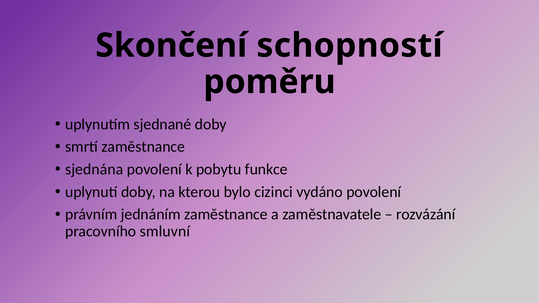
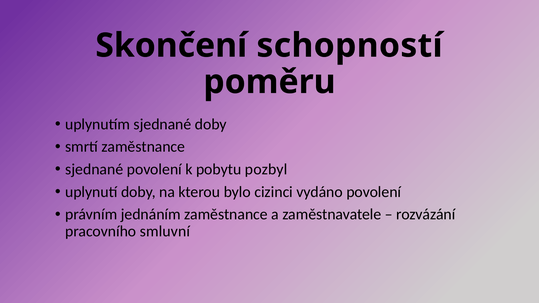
sjednána: sjednána -> sjednané (94, 169)
funkce: funkce -> pozbyl (266, 169)
